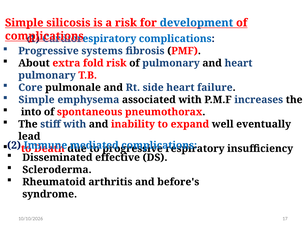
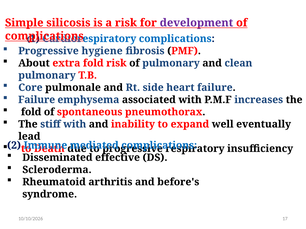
development colour: blue -> purple (196, 23)
systems: systems -> hygiene (102, 51)
and heart: heart -> clean (238, 63)
Simple: Simple -> Failure (37, 100)
into: into -> fold (31, 112)
